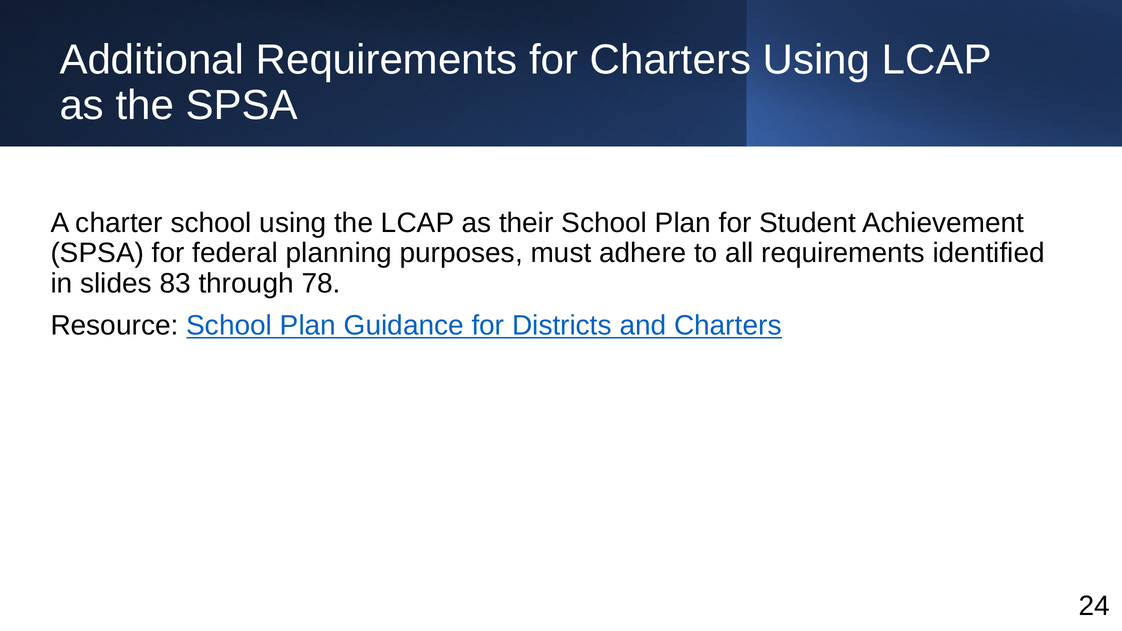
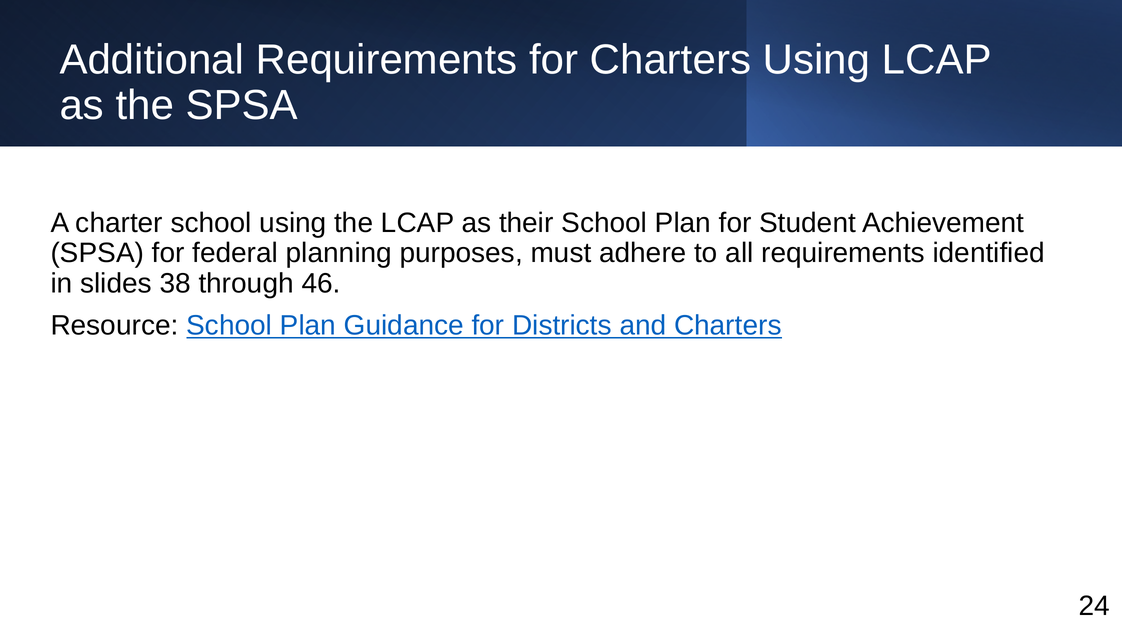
83: 83 -> 38 (175, 283)
78: 78 -> 46 (321, 283)
